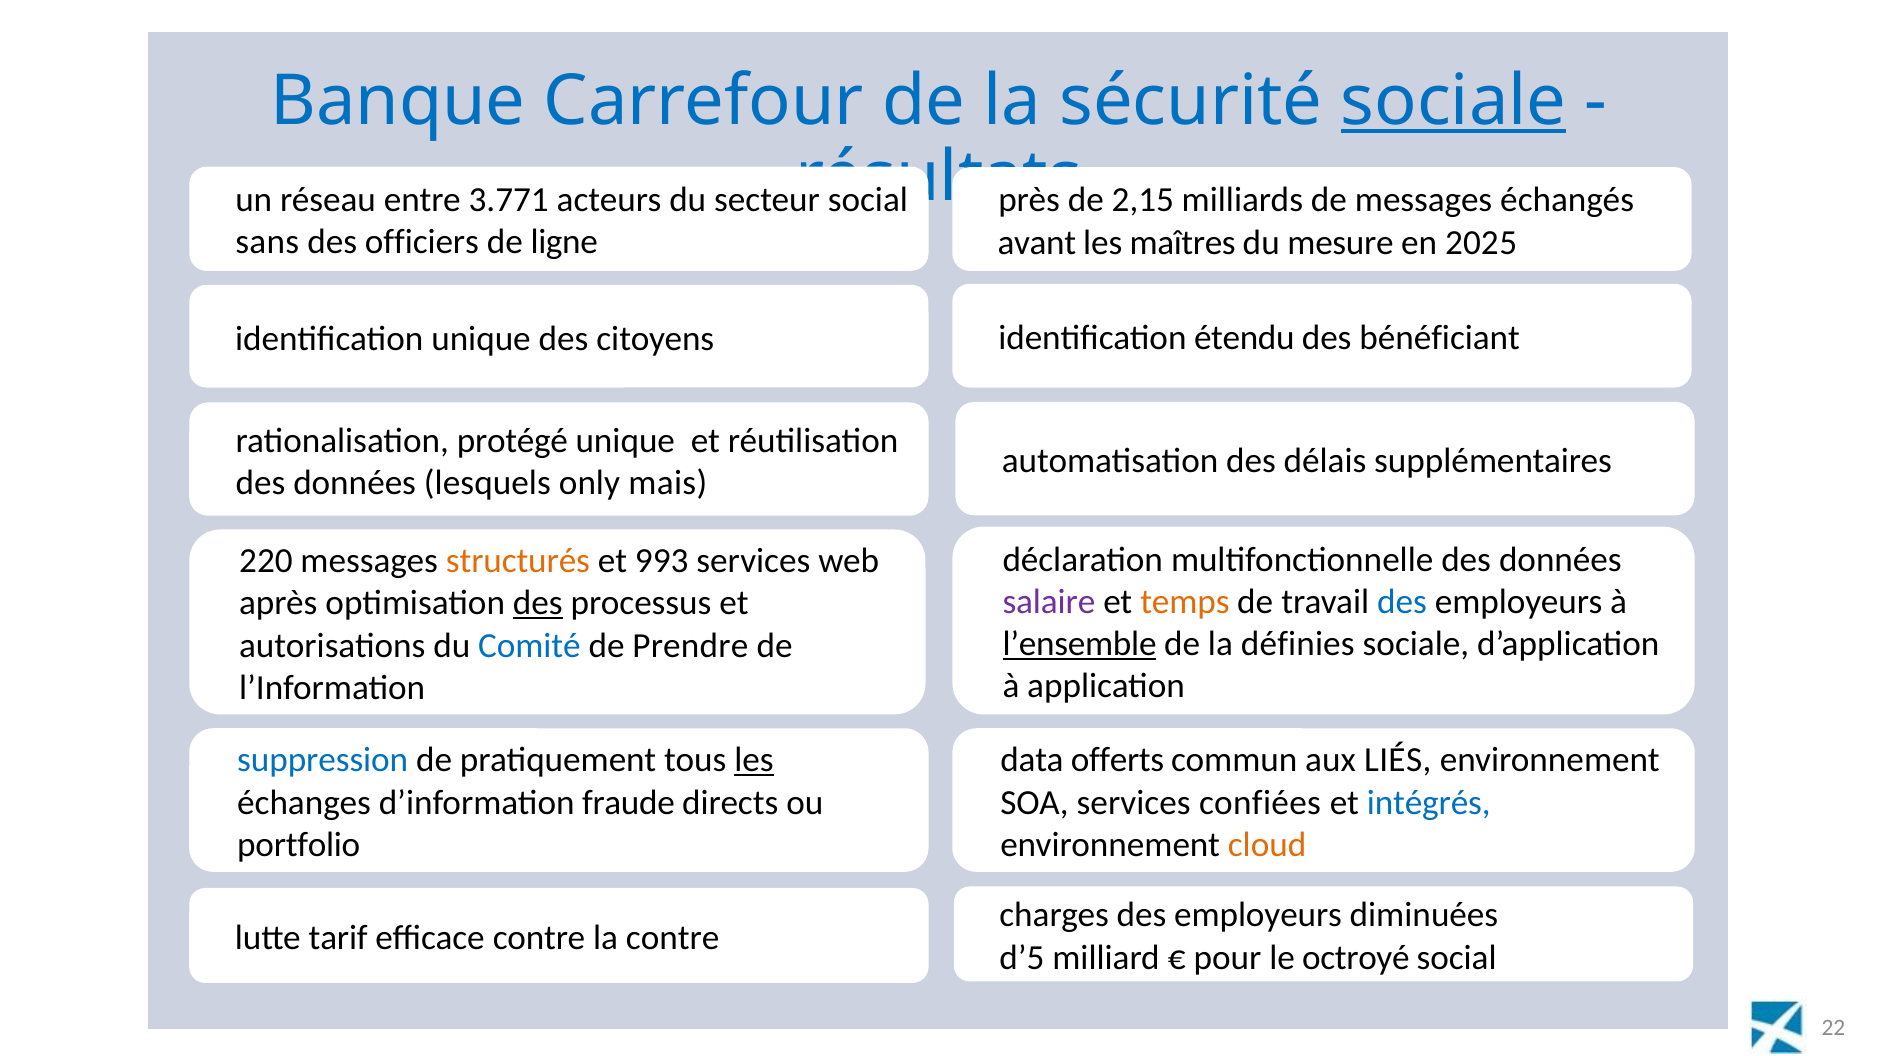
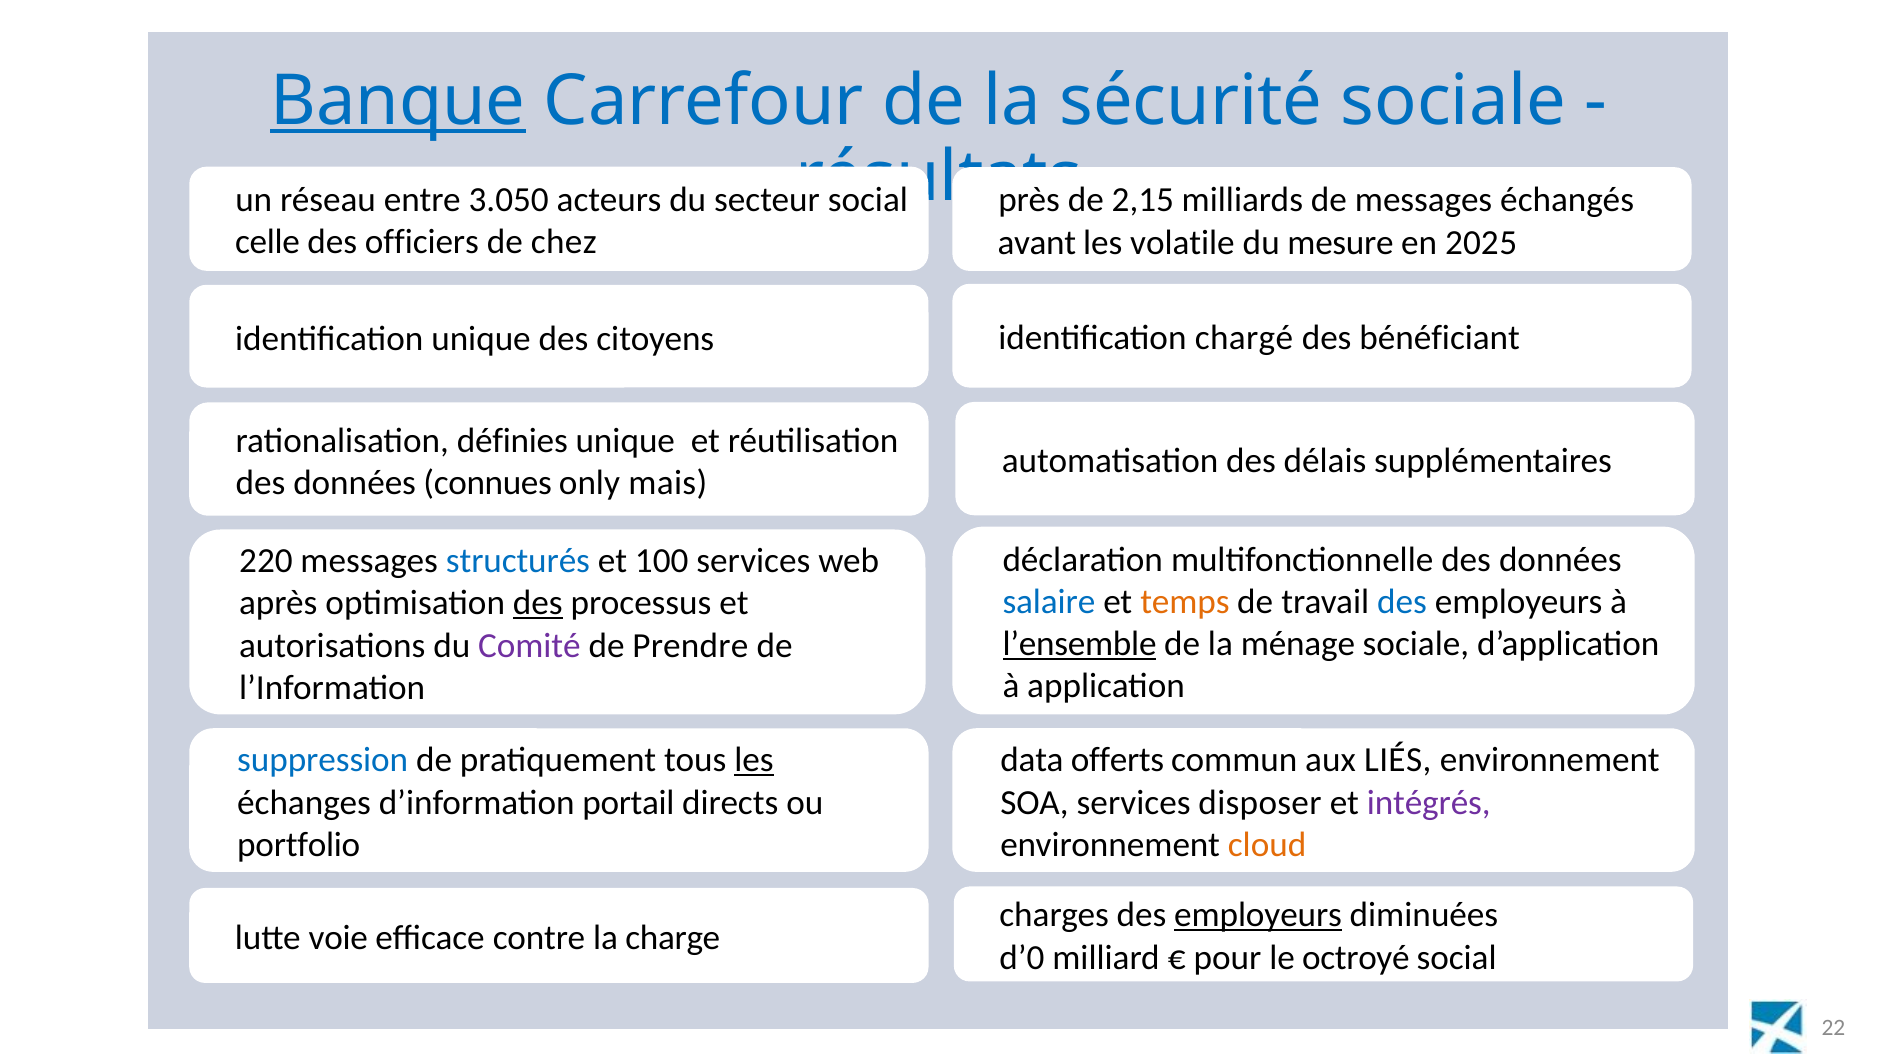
Banque underline: none -> present (398, 101)
sociale underline: present -> none (1454, 101)
3.771: 3.771 -> 3.050 (509, 200)
sans: sans -> celle (268, 242)
ligne: ligne -> chez (564, 242)
maîtres: maîtres -> volatile (1182, 243)
étendu: étendu -> chargé (1244, 338)
protégé: protégé -> définies (512, 441)
lesquels: lesquels -> connues (488, 483)
structurés colour: orange -> blue (518, 561)
993: 993 -> 100 (662, 561)
salaire colour: purple -> blue (1049, 602)
définies: définies -> ménage (1298, 644)
Comité colour: blue -> purple (529, 646)
fraude: fraude -> portail (628, 803)
confiées: confiées -> disposer (1260, 803)
intégrés colour: blue -> purple (1429, 803)
employeurs underline: none -> present (1258, 916)
tarif: tarif -> voie (338, 938)
la contre: contre -> charge (673, 938)
d’5: d’5 -> d’0 (1022, 958)
